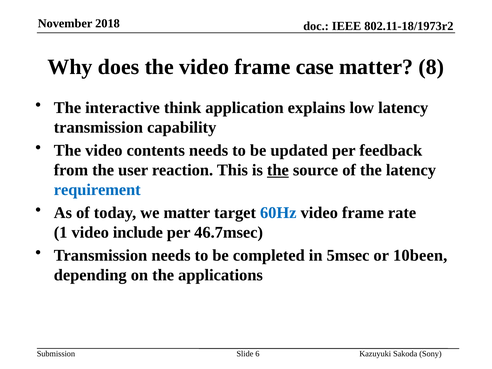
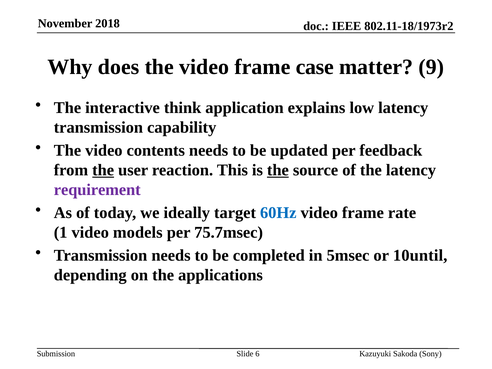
8: 8 -> 9 (431, 67)
the underline: none -> present (103, 170)
requirement colour: blue -> purple (97, 190)
we matter: matter -> ideally (187, 213)
include: include -> models (138, 232)
46.7msec: 46.7msec -> 75.7msec (229, 232)
10been: 10been -> 10until (420, 255)
